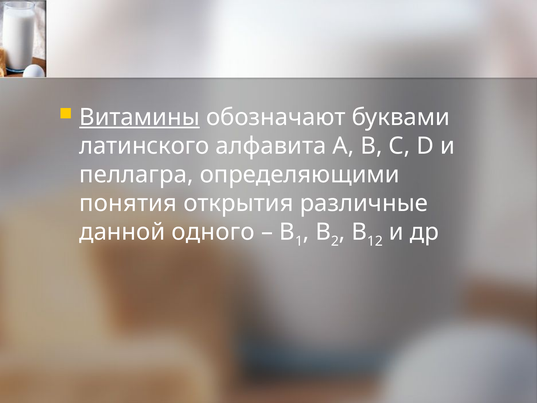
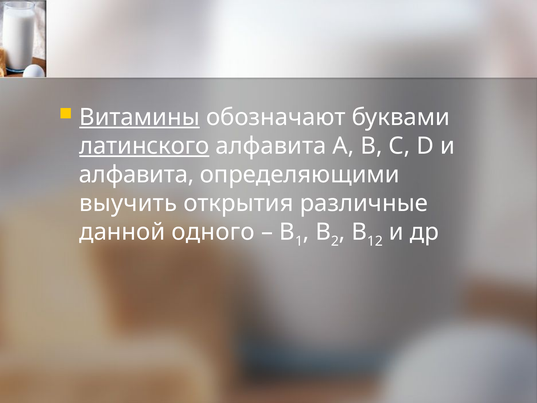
латинского underline: none -> present (144, 146)
пеллагра: пеллагра -> алфавита (137, 174)
понятия: понятия -> выучить (128, 203)
